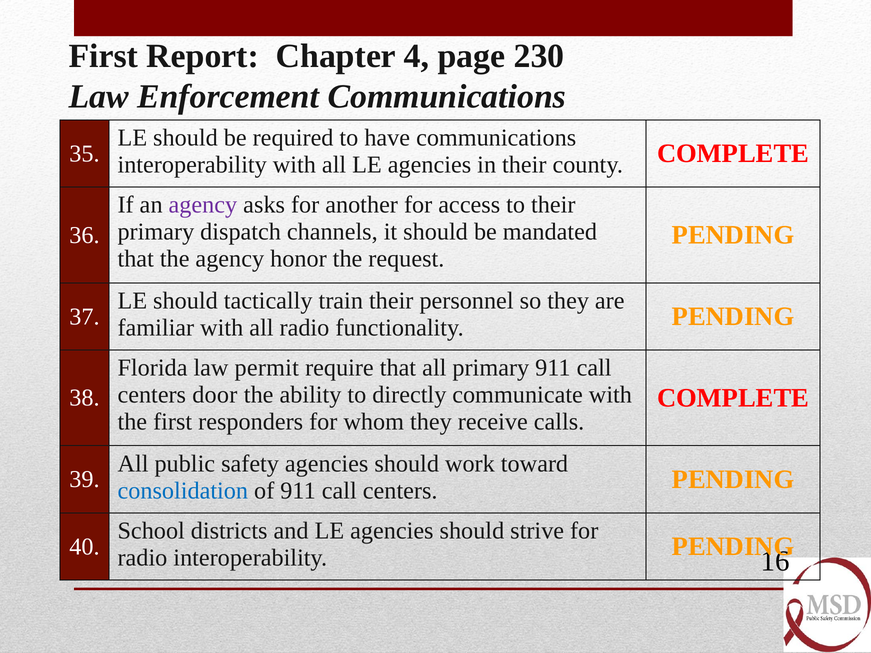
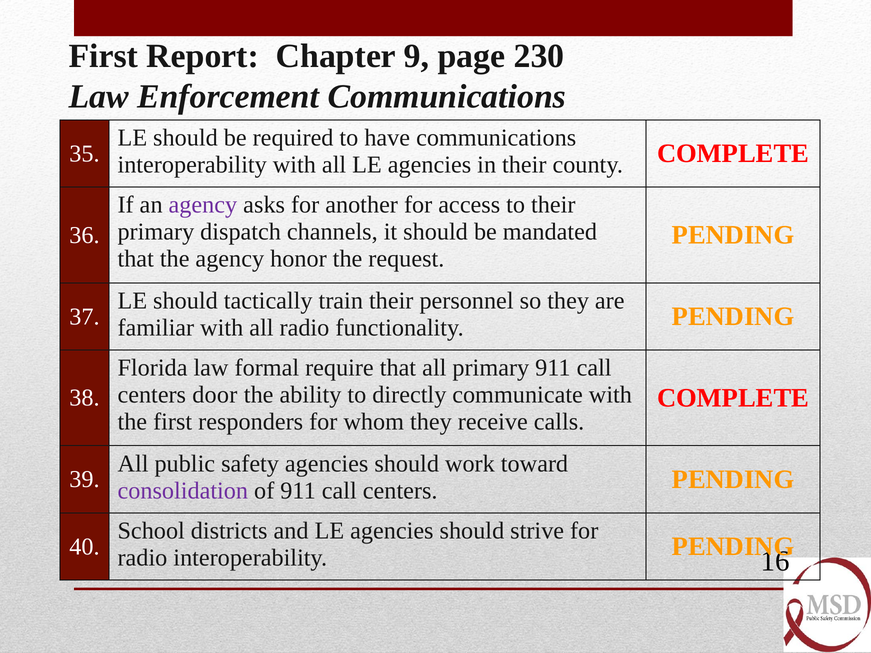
4: 4 -> 9 (417, 56)
permit: permit -> formal (267, 368)
consolidation colour: blue -> purple (183, 491)
